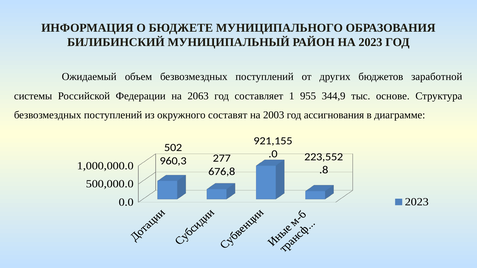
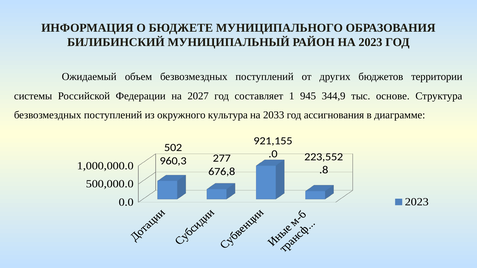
заработной: заработной -> территории (437, 77)
2063: 2063 -> 2027 (198, 96)
955: 955 -> 945 (308, 96)
составят: составят -> культура (228, 115)
2003: 2003 -> 2033 (274, 115)
